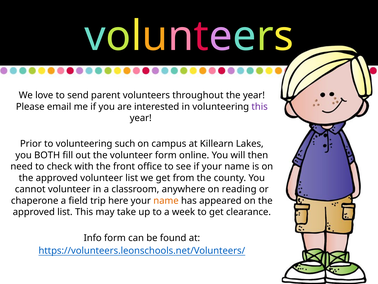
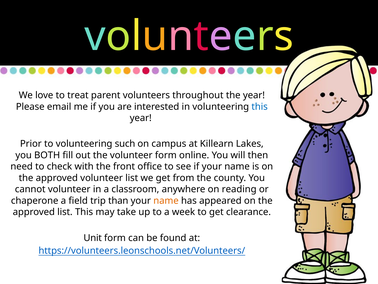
send: send -> treat (78, 95)
this colour: purple -> blue (260, 106)
here: here -> than (118, 200)
Info: Info -> Unit (93, 237)
